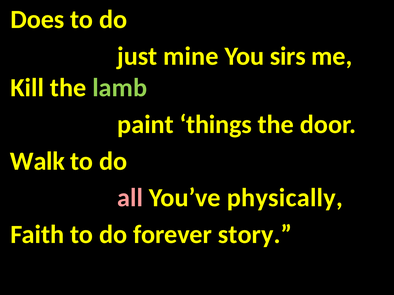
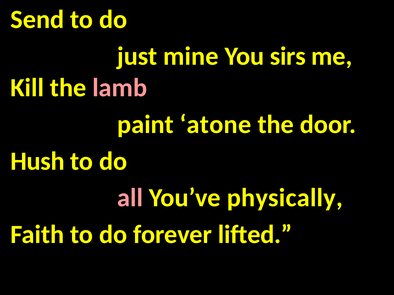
Does: Does -> Send (37, 20)
lamb colour: light green -> pink (120, 88)
things: things -> atone (215, 125)
Walk: Walk -> Hush (37, 161)
story: story -> lifted (255, 235)
